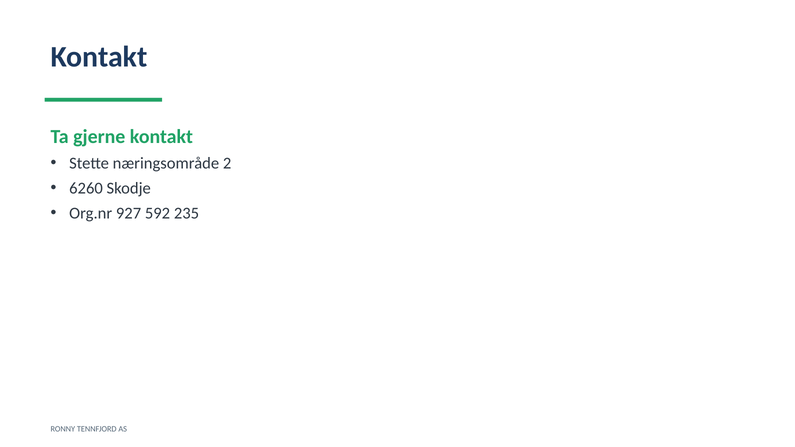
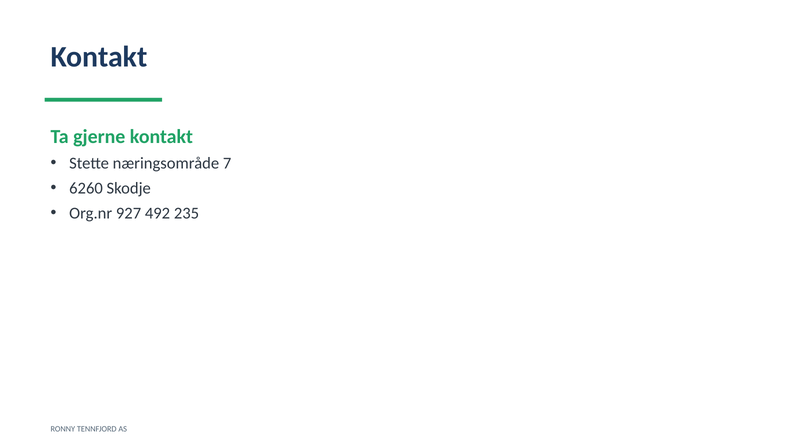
2: 2 -> 7 (227, 163)
592: 592 -> 492 (157, 213)
